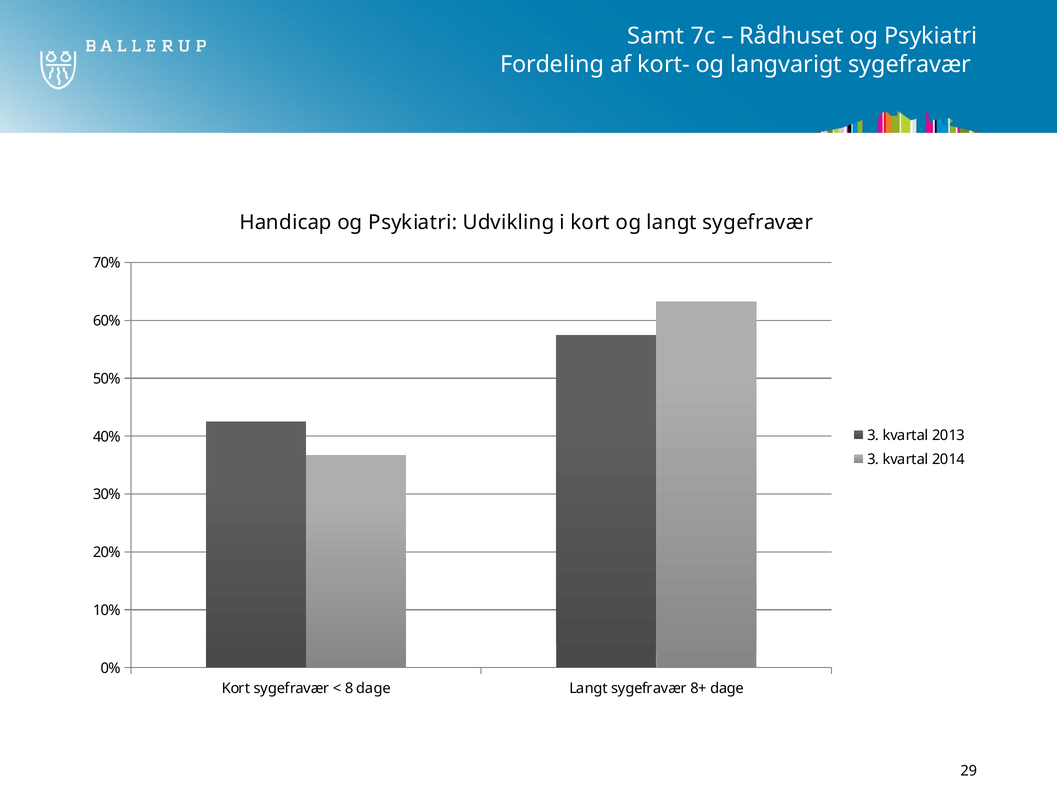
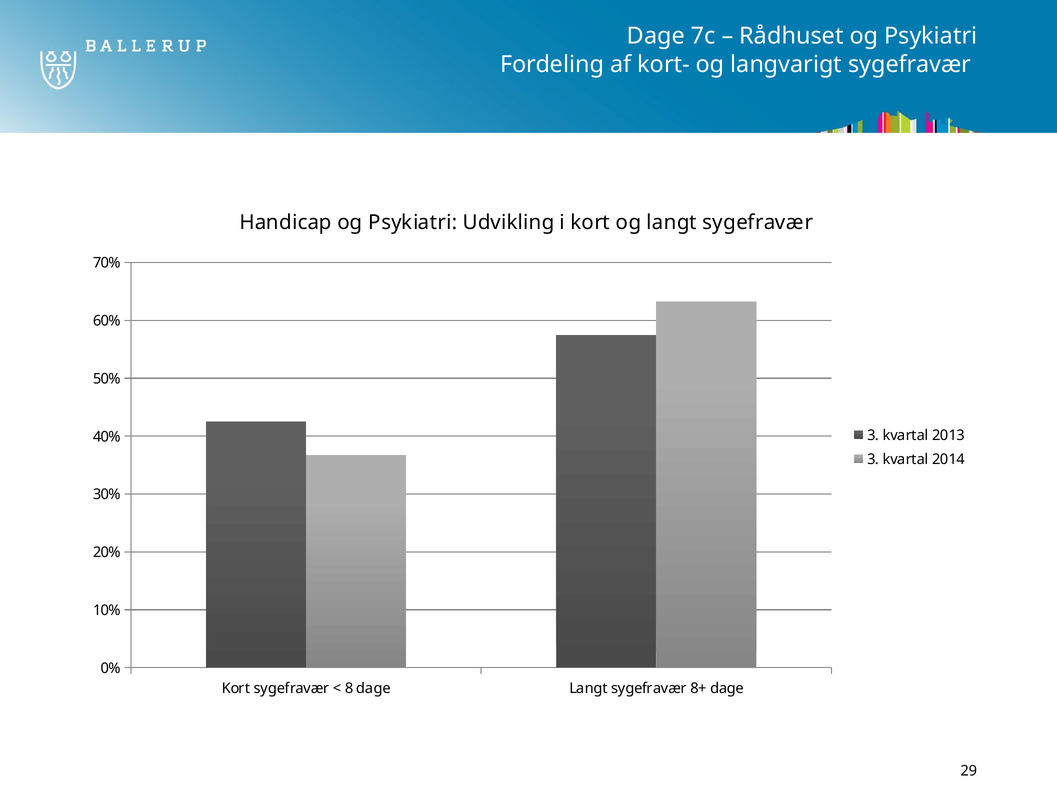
Samt: Samt -> Dage (656, 36)
